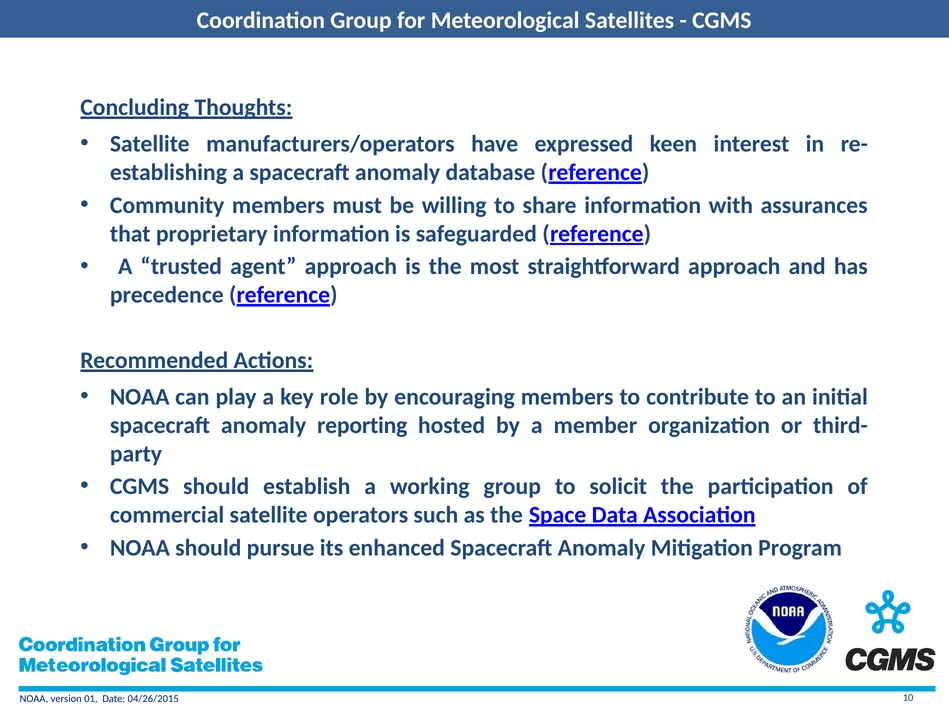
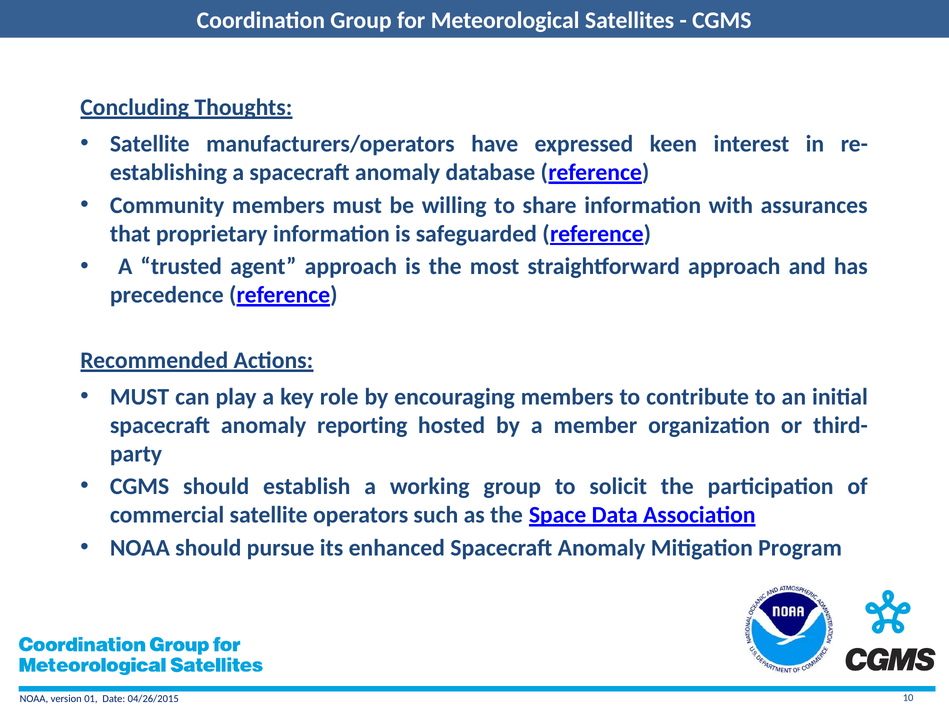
NOAA: NOAA -> MUST (140, 397)
